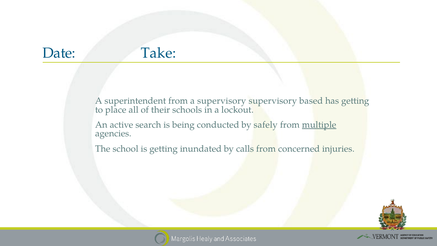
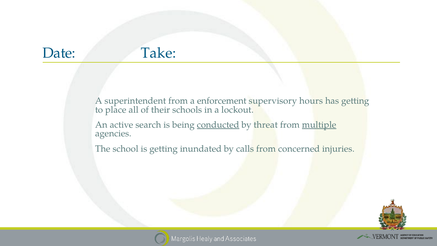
a supervisory: supervisory -> enforcement (222, 101)
based: based -> hours (311, 101)
conducted underline: none -> present (218, 125)
safely: safely -> threat (266, 125)
